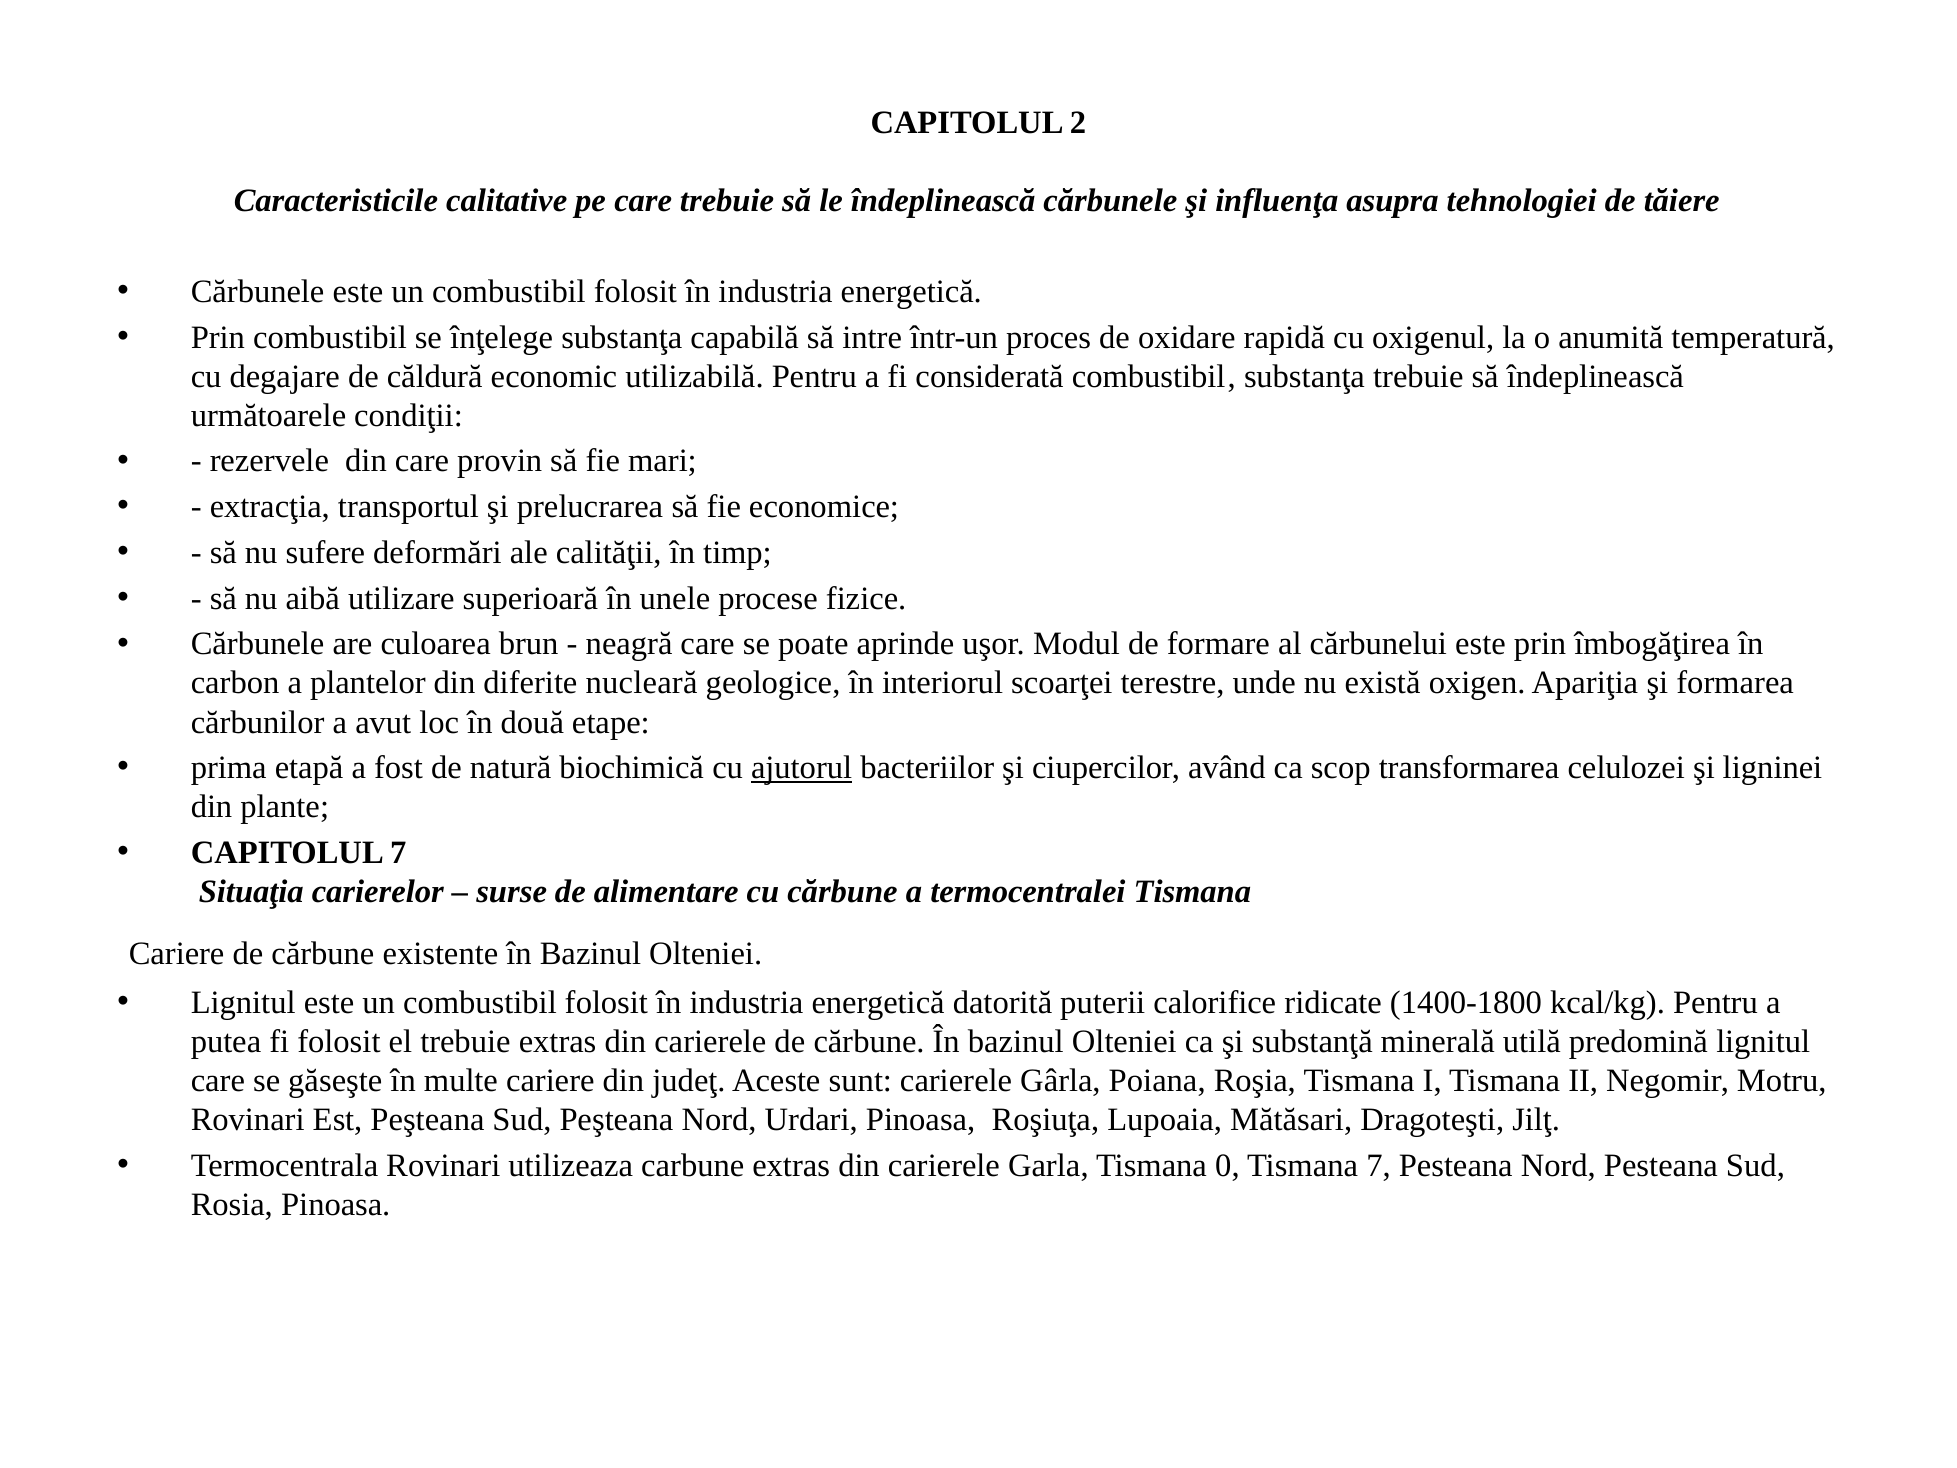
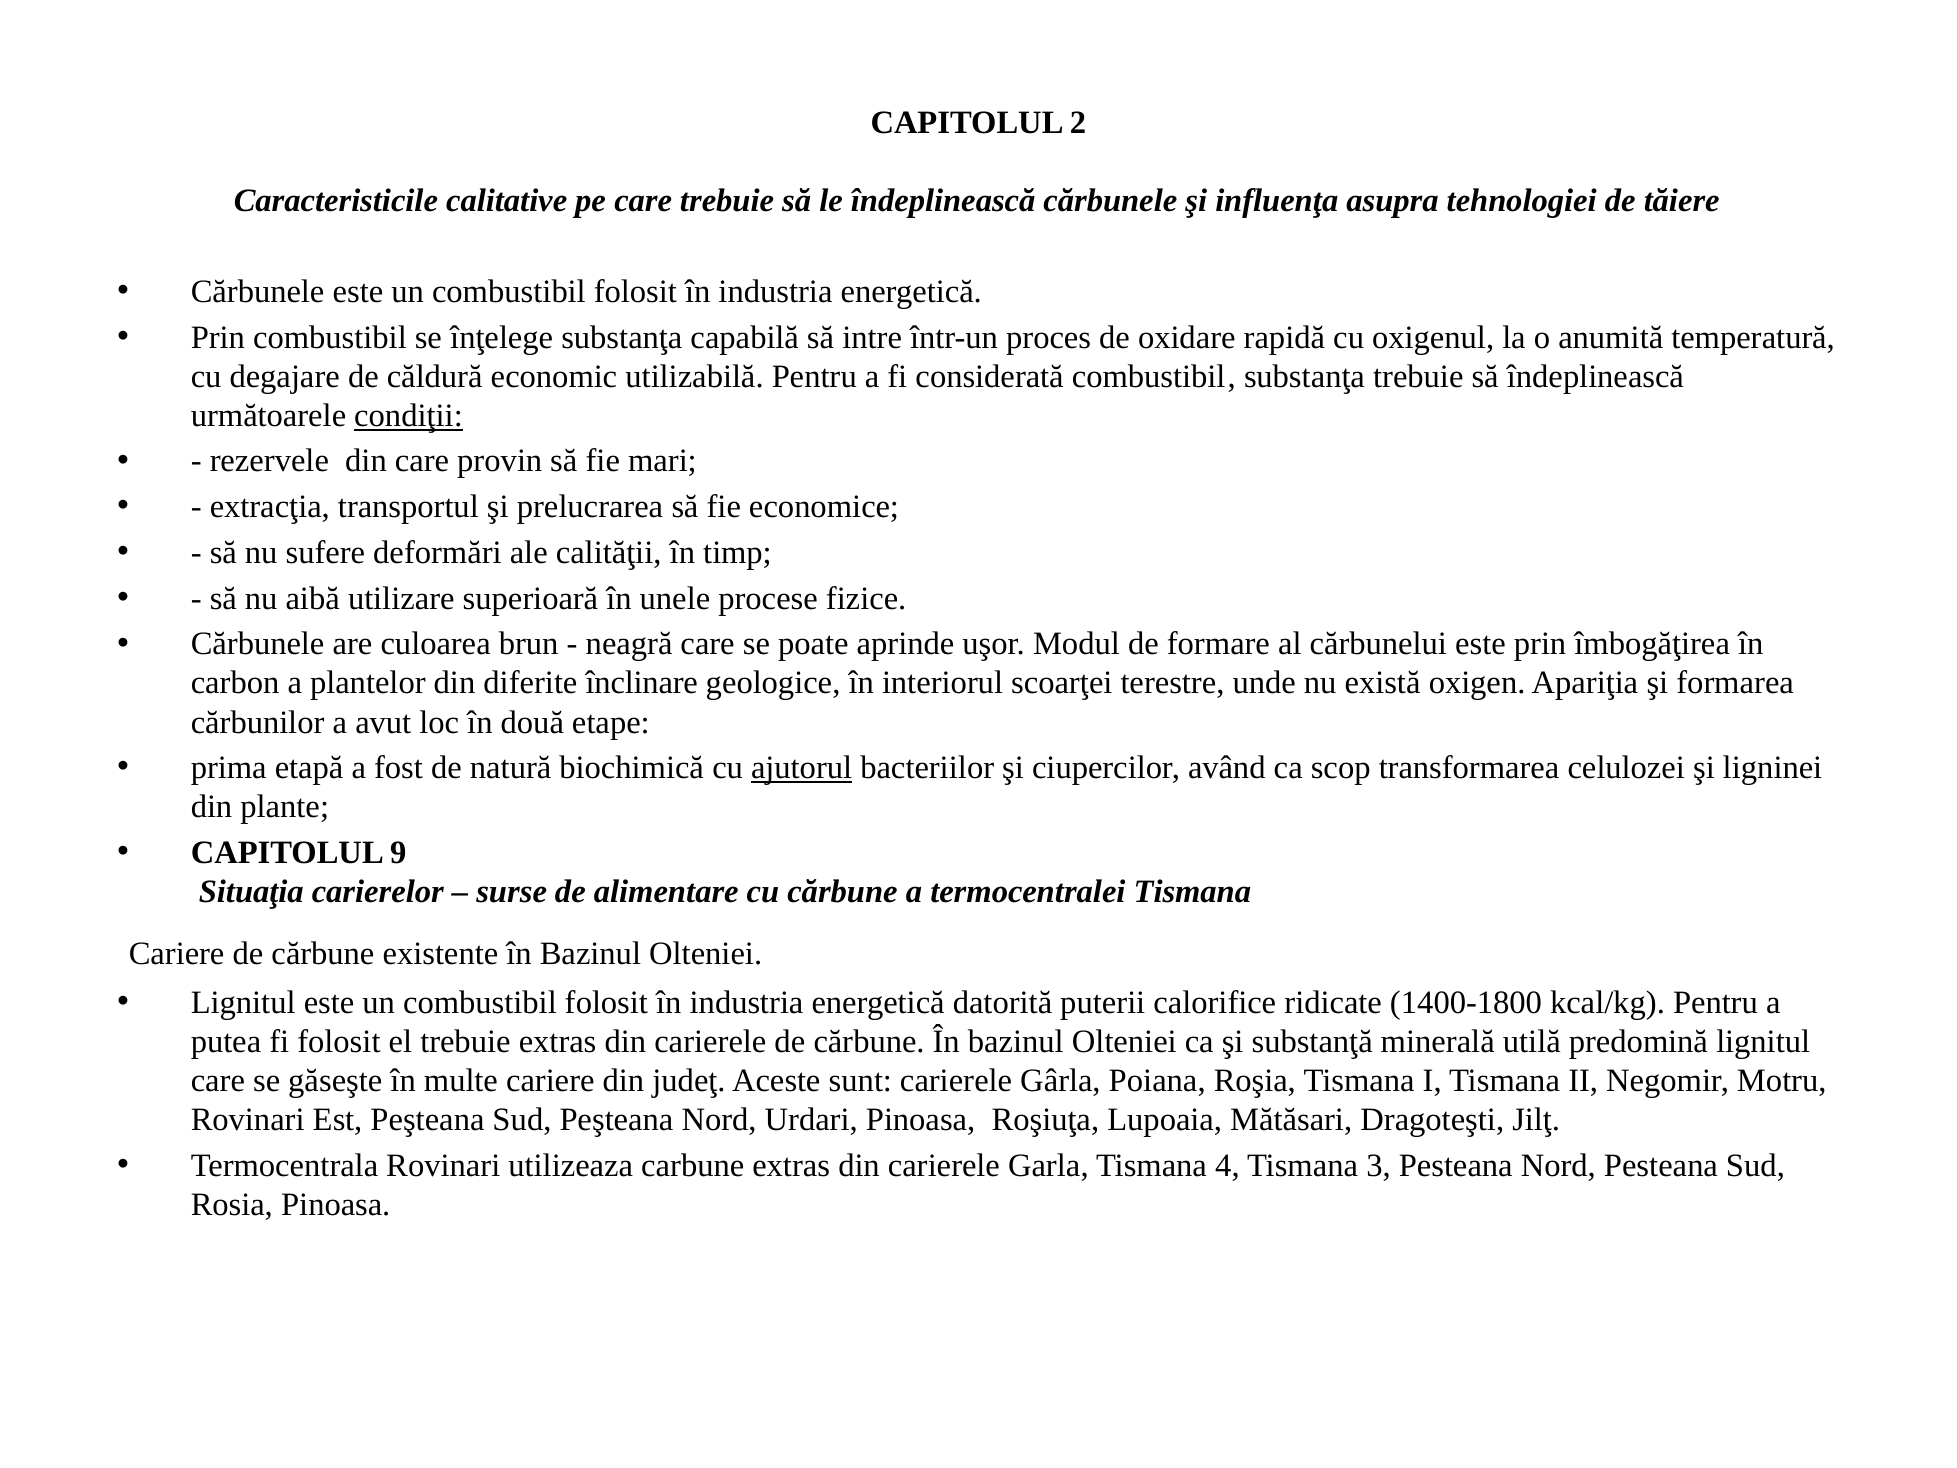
condiţii underline: none -> present (409, 415)
nucleară: nucleară -> înclinare (642, 683)
CAPITOLUL 7: 7 -> 9 (398, 853)
0: 0 -> 4 (1227, 1165)
Tismana 7: 7 -> 3 (1379, 1165)
